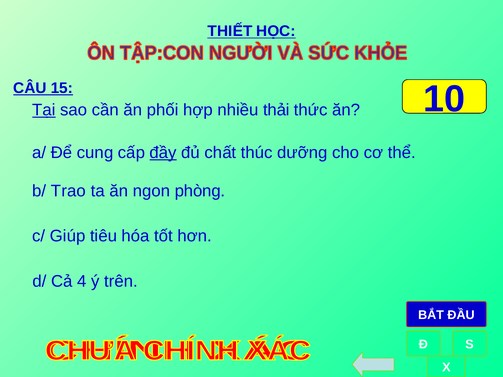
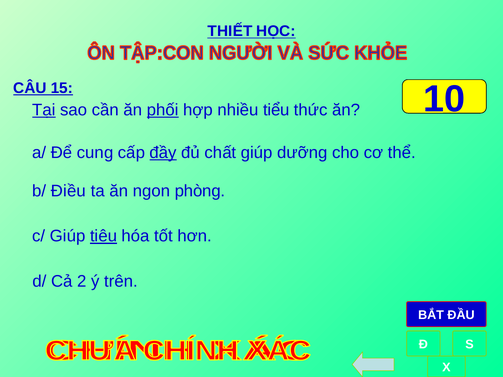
phối underline: none -> present (163, 110)
thải: thải -> tiểu (276, 110)
chất thúc: thúc -> giúp (257, 153)
Trao: Trao -> Điều (68, 191)
tiêu underline: none -> present (104, 236)
4: 4 -> 2 (82, 282)
